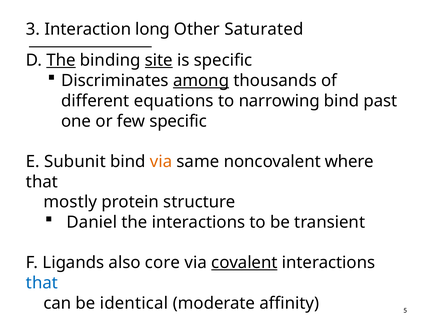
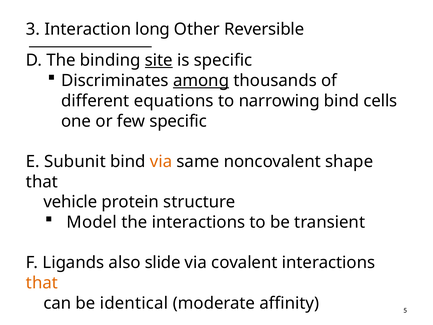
Saturated: Saturated -> Reversible (264, 29)
The underline: present -> none (61, 60)
past: past -> cells (380, 101)
where: where -> shape (349, 161)
mostly: mostly -> vehicle (70, 202)
Daniel: Daniel -> Model (92, 222)
core: core -> slide (163, 263)
covalent underline: present -> none (244, 263)
that colour: blue -> orange (42, 283)
